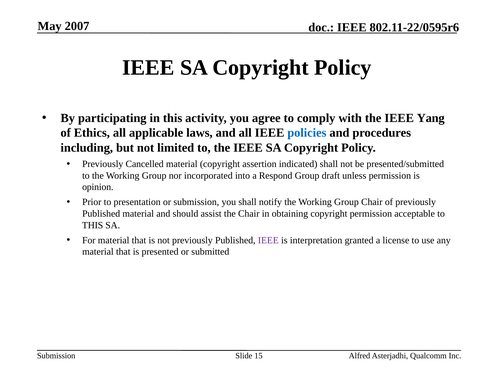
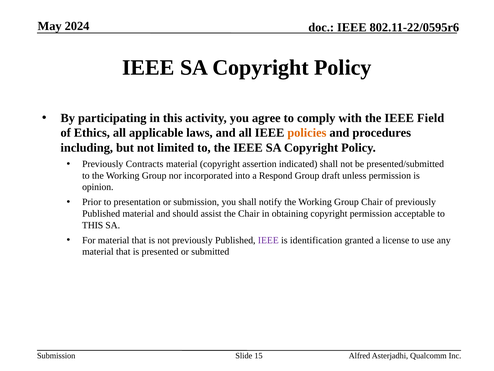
2007: 2007 -> 2024 (77, 26)
Yang: Yang -> Field (431, 118)
policies colour: blue -> orange (307, 133)
Cancelled: Cancelled -> Contracts (145, 164)
interpretation: interpretation -> identification (316, 240)
